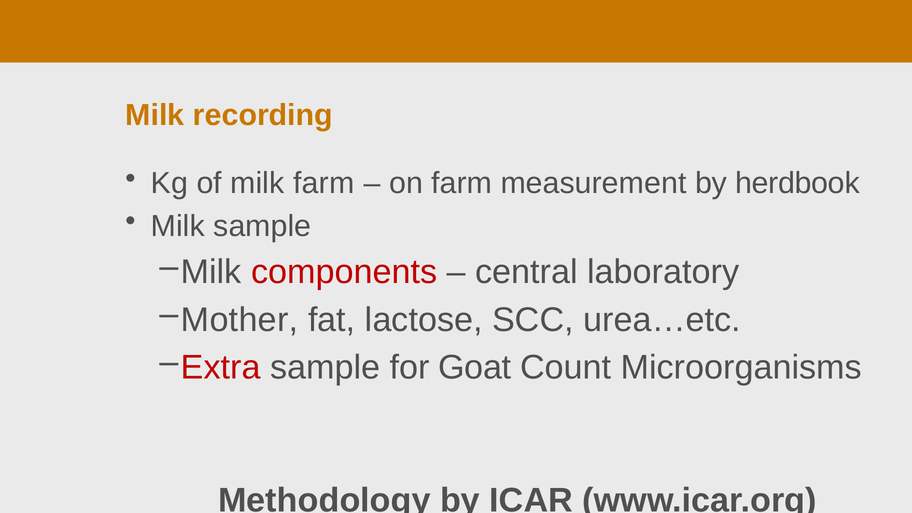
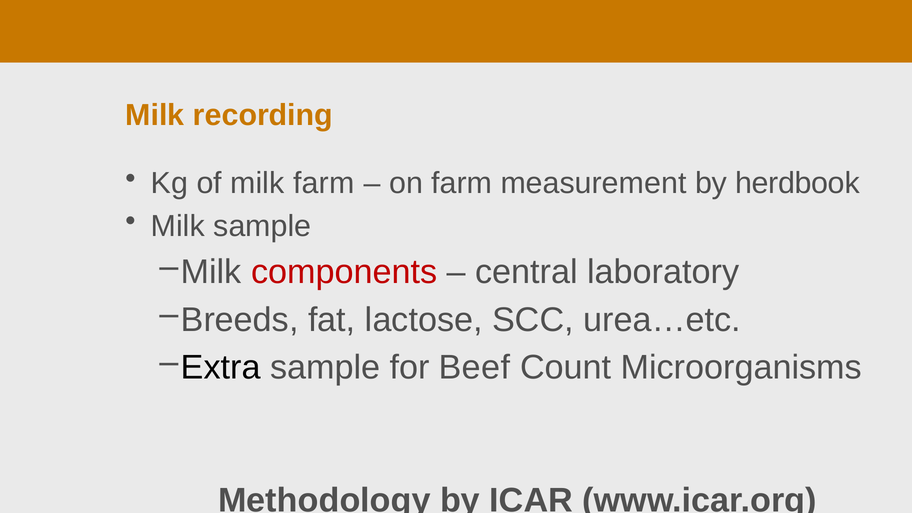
Mother: Mother -> Breeds (240, 320)
Extra colour: red -> black (221, 368)
Goat: Goat -> Beef (474, 368)
